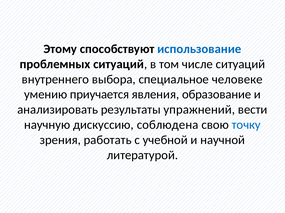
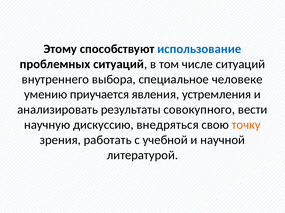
образование: образование -> устремления (217, 95)
упражнений: упражнений -> совокупного (199, 110)
соблюдена: соблюдена -> внедряться (168, 125)
точку colour: blue -> orange (246, 125)
